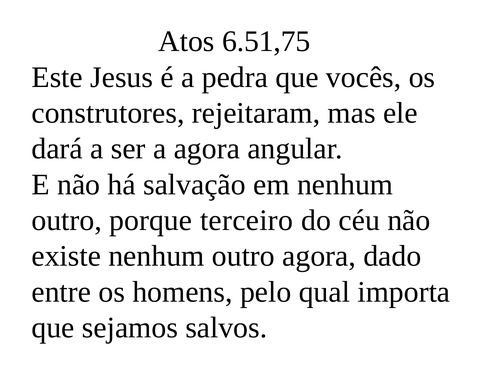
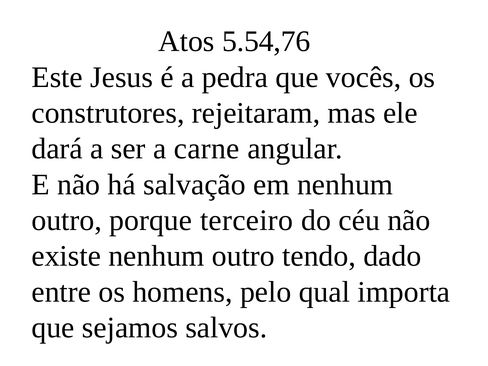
6.51,75: 6.51,75 -> 5.54,76 (266, 41)
a agora: agora -> carne (207, 149)
outro agora: agora -> tendo (319, 256)
